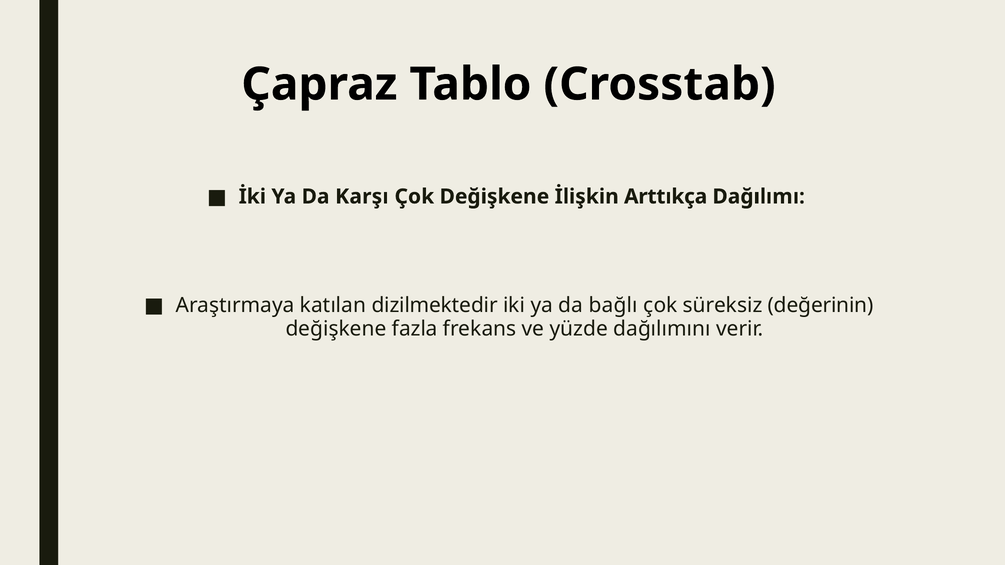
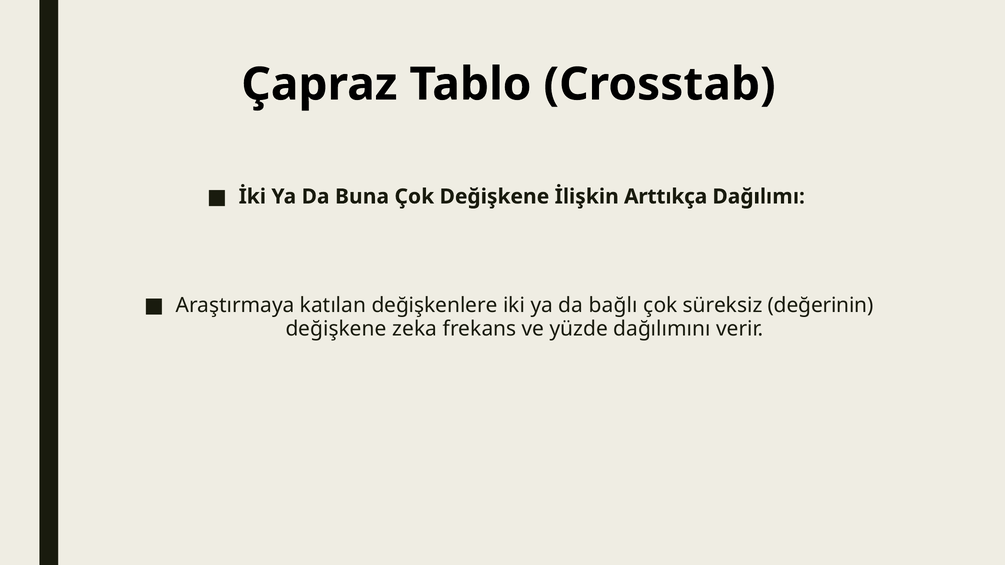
Karşı: Karşı -> Buna (362, 197)
dizilmektedir: dizilmektedir -> değişkenlere (435, 305)
fazla: fazla -> zeka (415, 329)
